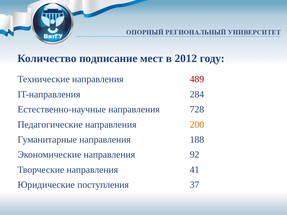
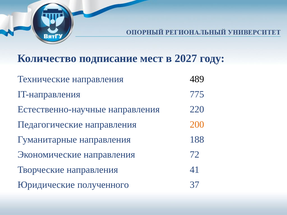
2012: 2012 -> 2027 (186, 58)
489 colour: red -> black (197, 79)
284: 284 -> 775 (197, 94)
728: 728 -> 220 (197, 109)
92: 92 -> 72 (195, 155)
поступления: поступления -> полученного (103, 185)
